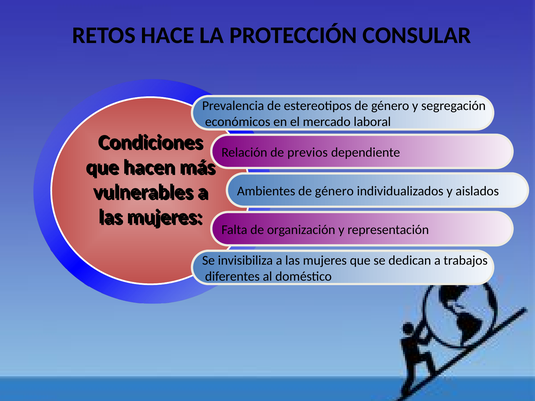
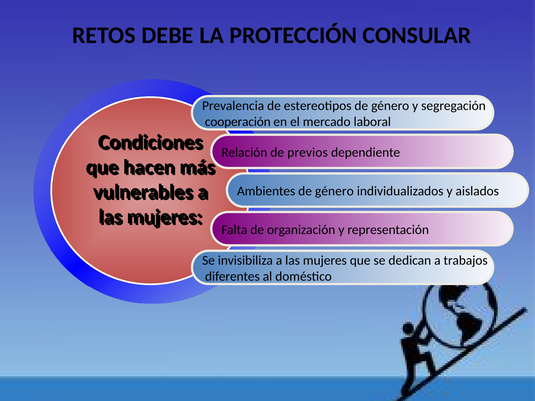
HACE: HACE -> DEBE (167, 35)
económicos: económicos -> cooperación (238, 122)
